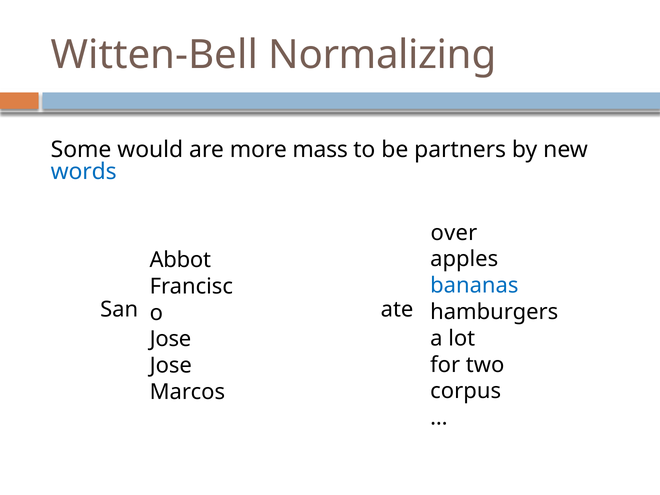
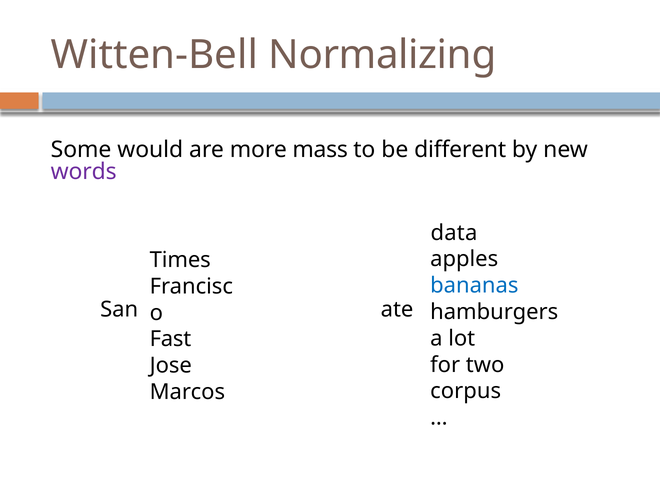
partners: partners -> different (460, 150)
words colour: blue -> purple (84, 172)
over: over -> data (454, 233)
Abbot: Abbot -> Times (180, 260)
Jose: Jose -> Fast (170, 339)
